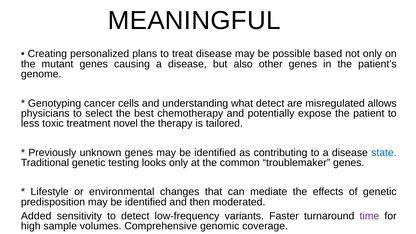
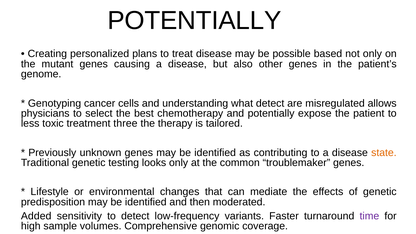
MEANINGFUL: MEANINGFUL -> POTENTIALLY (194, 21)
novel: novel -> three (125, 123)
state colour: blue -> orange (384, 153)
